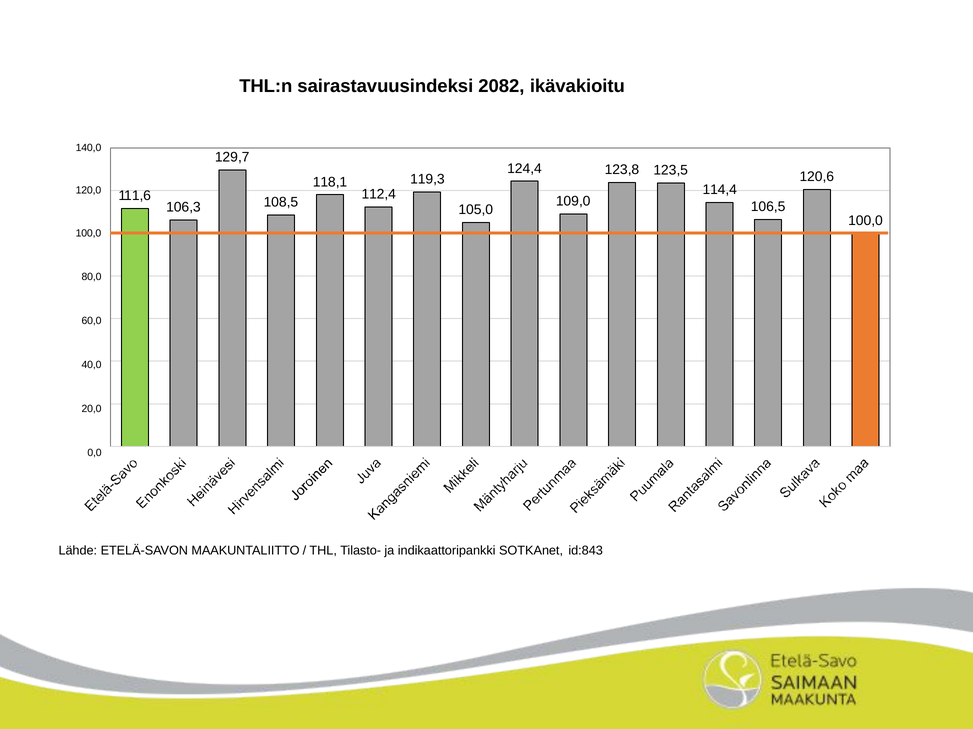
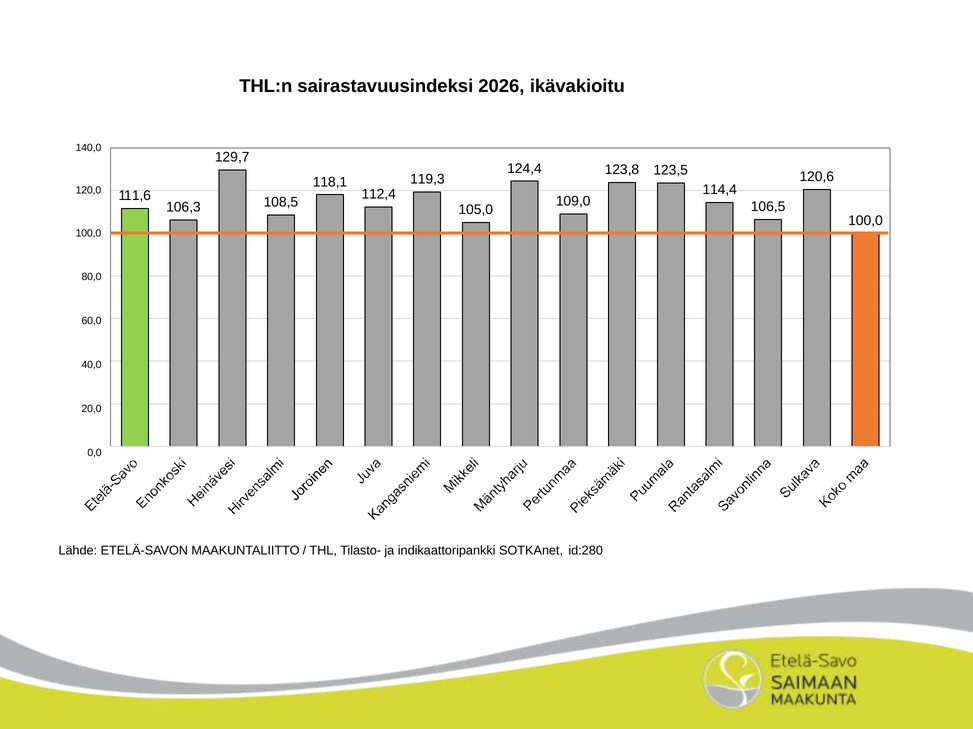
2082: 2082 -> 2026 (501, 86)
id:843: id:843 -> id:280 (586, 551)
